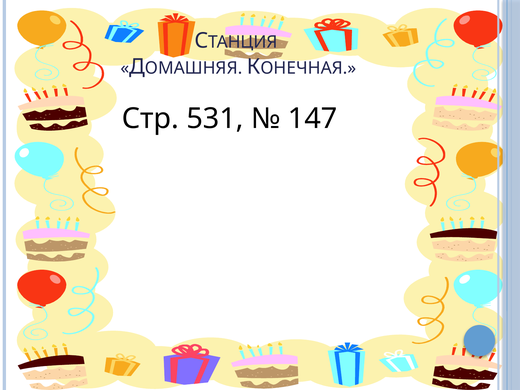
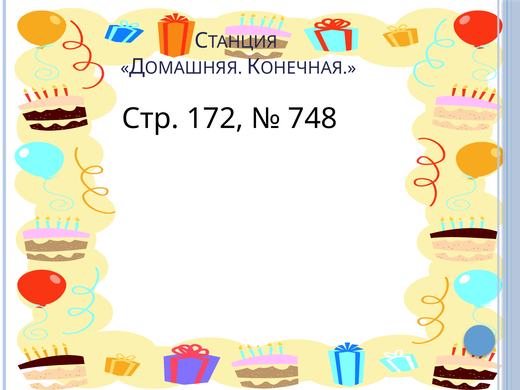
531: 531 -> 172 (215, 119)
147: 147 -> 748 (313, 119)
